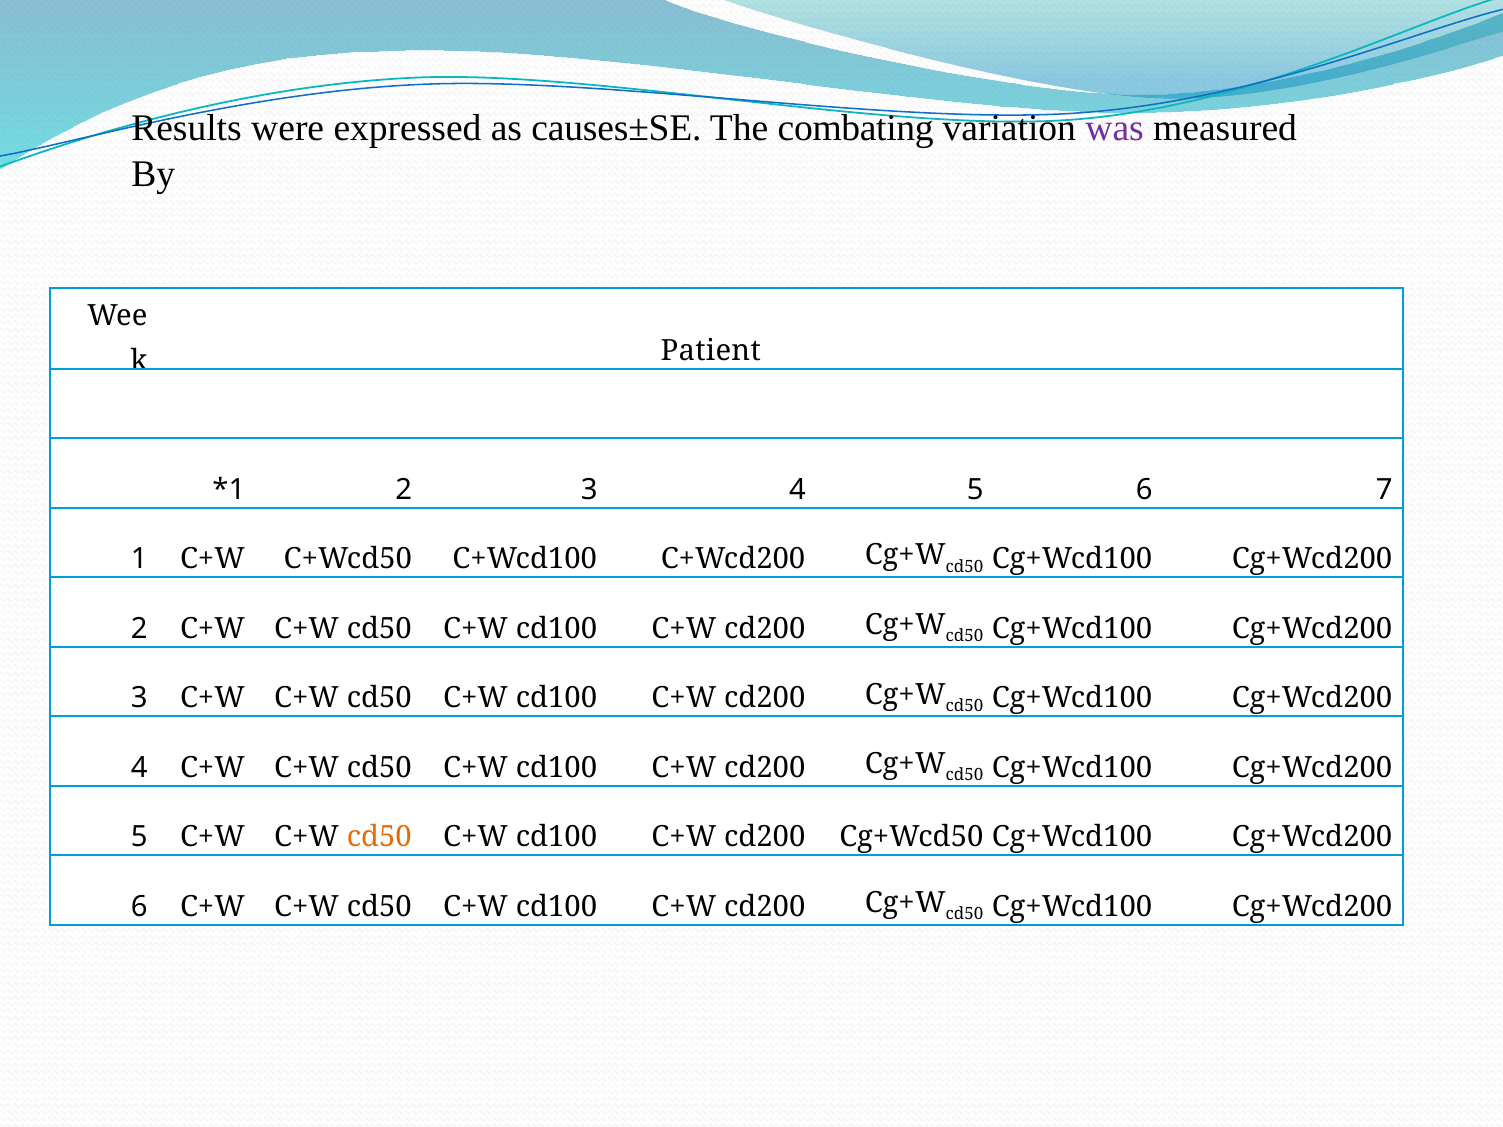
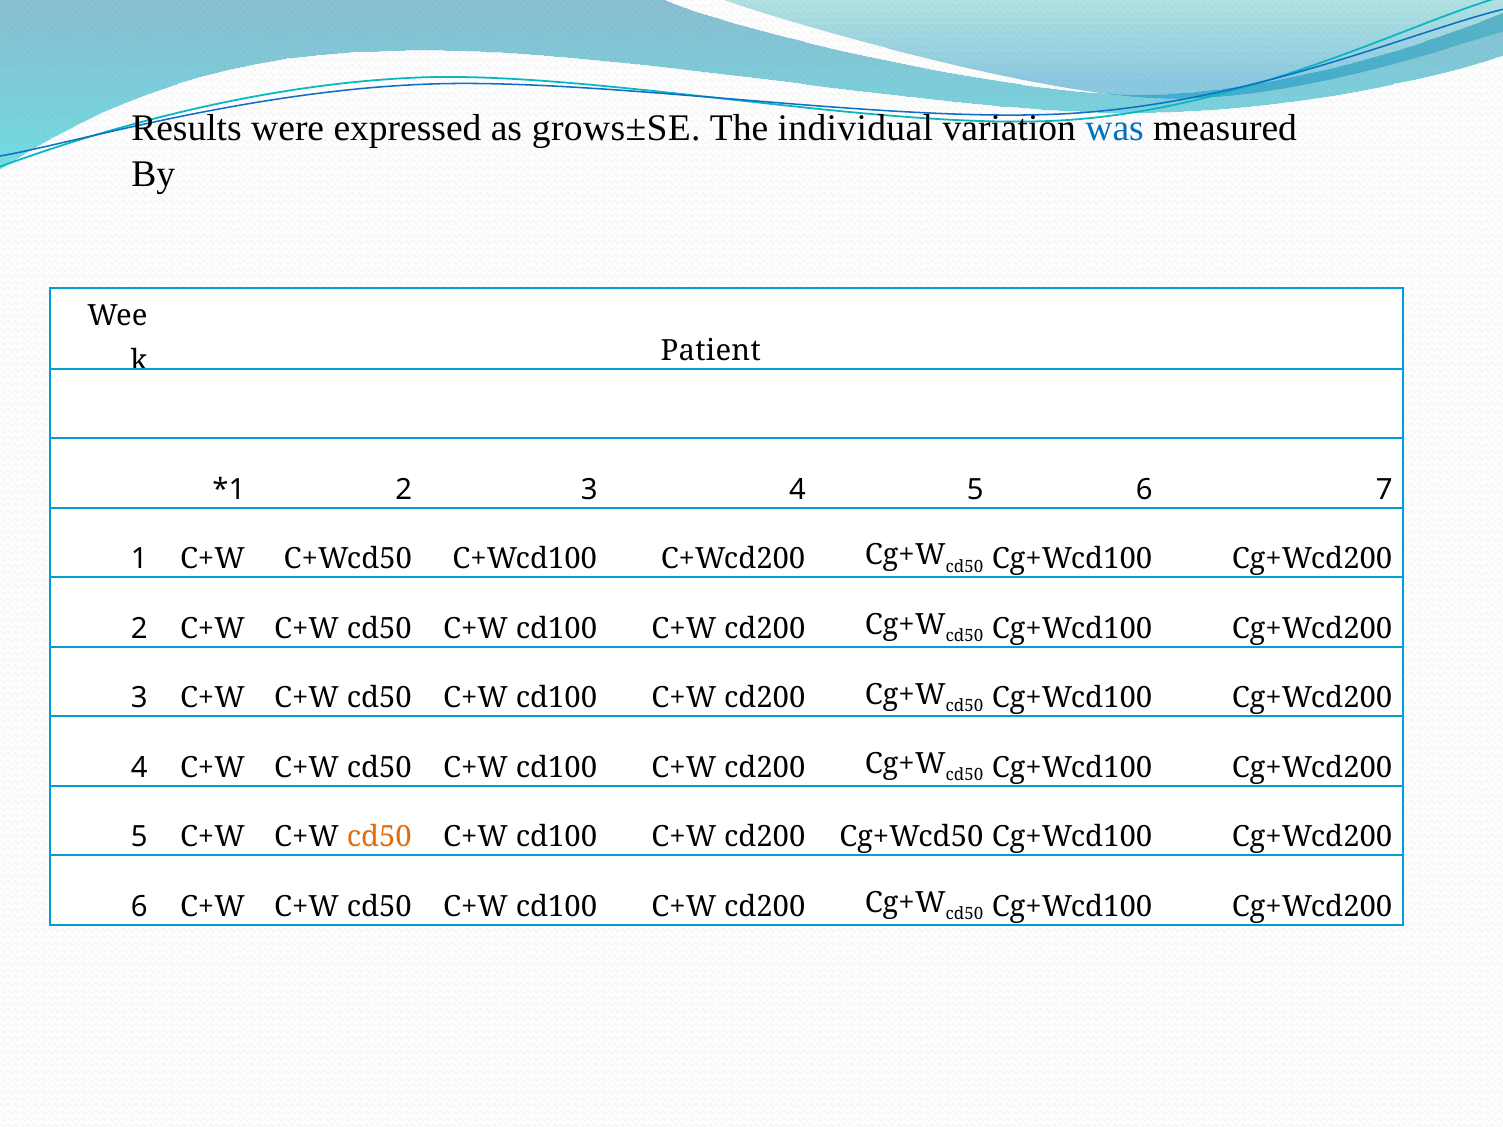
causes±SE: causes±SE -> grows±SE (616, 129)
combating: combating -> individual (855, 129)
was colour: purple -> blue (1115, 129)
